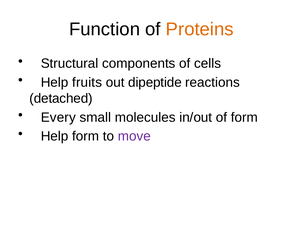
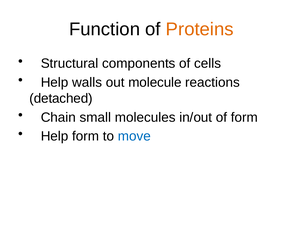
fruits: fruits -> walls (87, 82)
dipeptide: dipeptide -> molecule (155, 82)
Every: Every -> Chain (58, 117)
move colour: purple -> blue (134, 136)
